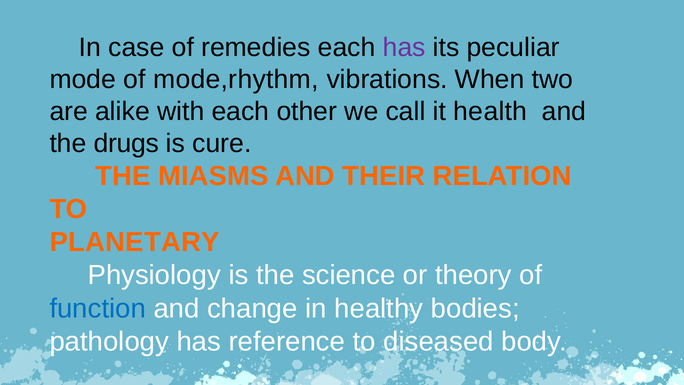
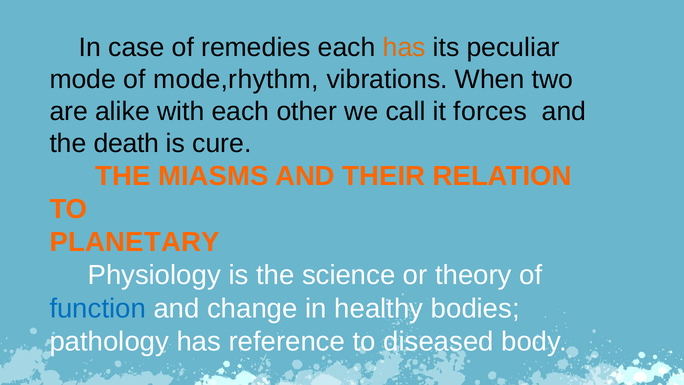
has colour: purple -> orange (404, 48)
health: health -> forces (490, 111)
drugs: drugs -> death (126, 143)
